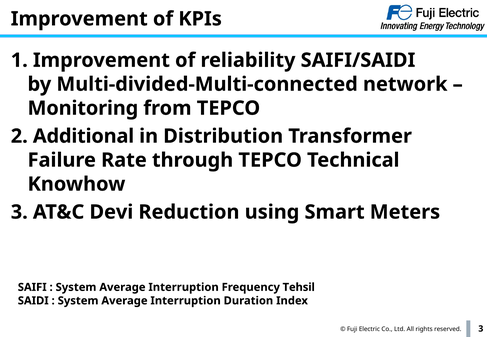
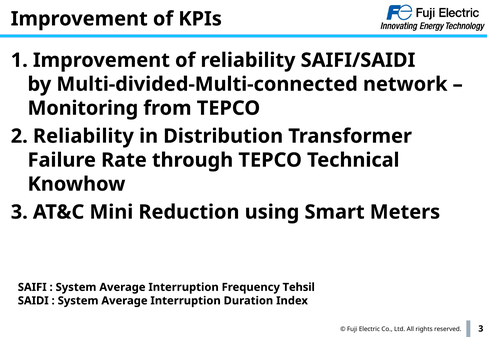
2 Additional: Additional -> Reliability (83, 136)
Devi: Devi -> Mini (111, 212)
